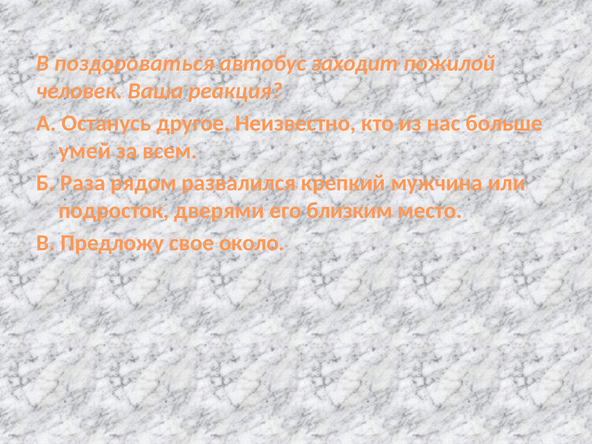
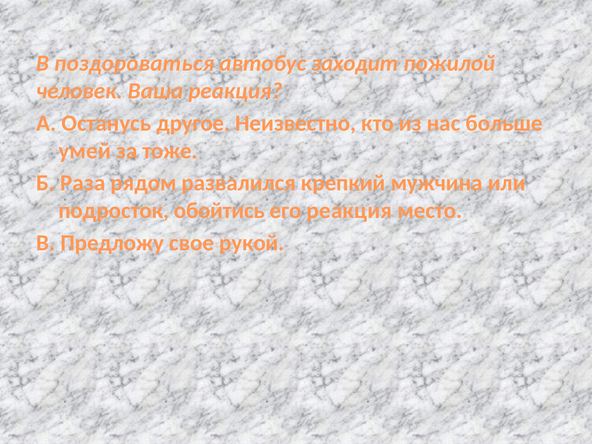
всем: всем -> тоже (170, 151)
дверями: дверями -> обойтись (219, 211)
его близким: близким -> реакция (349, 211)
около: около -> рукой (252, 243)
